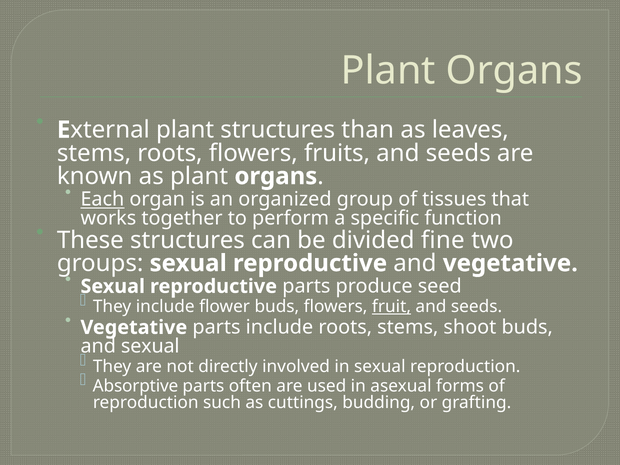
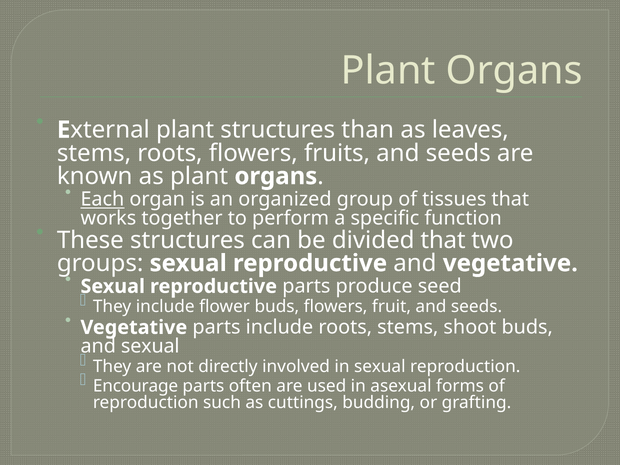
divided fine: fine -> that (443, 240)
fruit underline: present -> none (392, 307)
Absorptive: Absorptive -> Encourage (136, 386)
